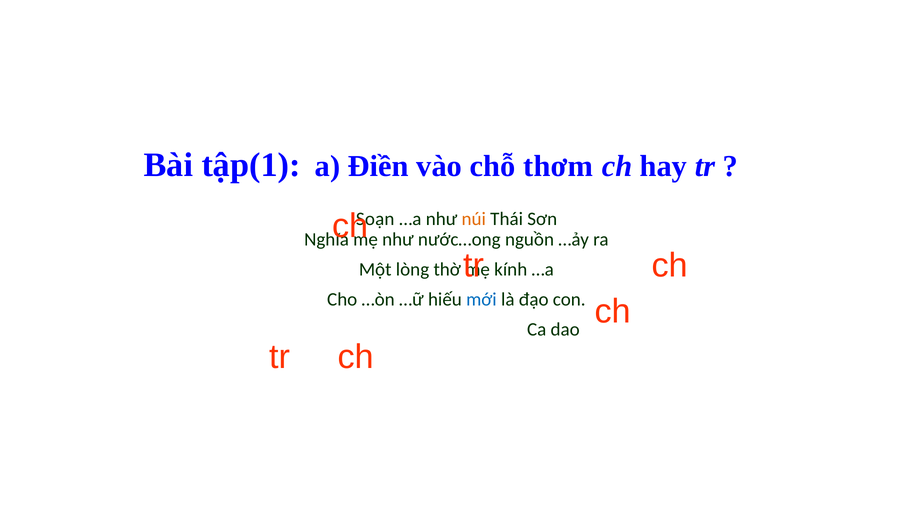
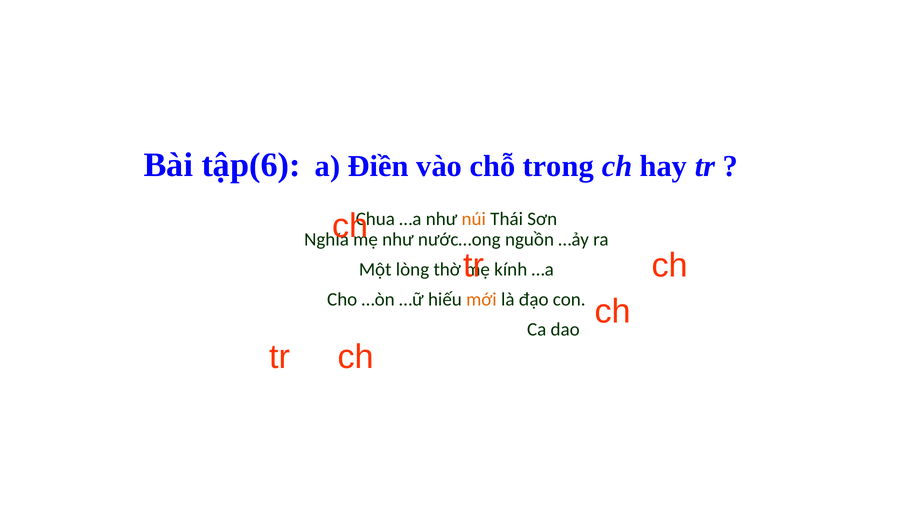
tập(1: tập(1 -> tập(6 (251, 165)
thơm: thơm -> trong (558, 166)
Soạn: Soạn -> Chua (375, 219)
mới colour: blue -> orange (481, 300)
